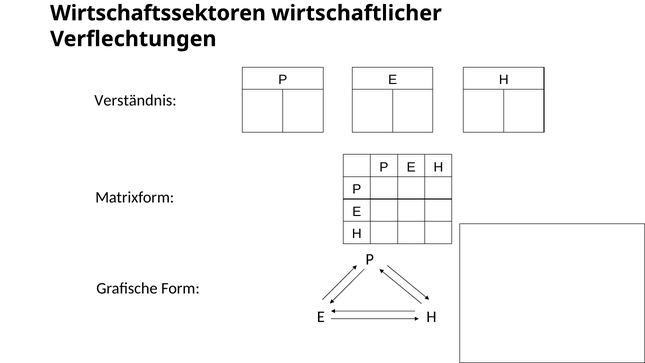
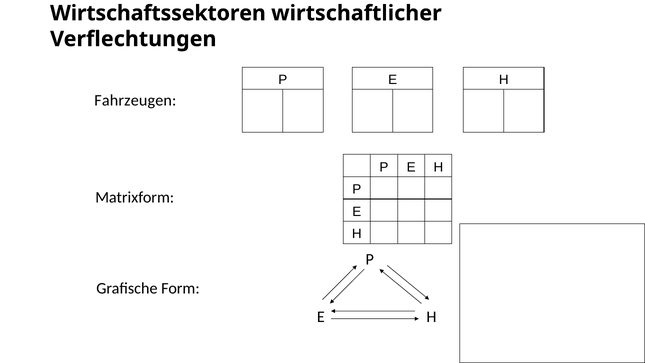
Verständnis: Verständnis -> Fahrzeugen (135, 100)
